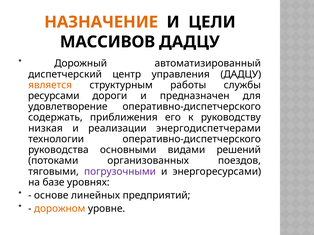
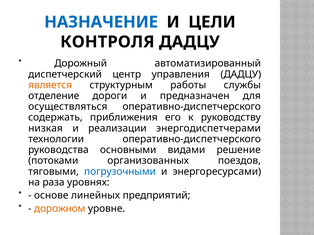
НАЗНАЧЕНИЕ colour: orange -> blue (101, 22)
МАССИВОВ: МАССИВОВ -> КОНТРОЛЯ (107, 42)
ресурсами: ресурсами -> отделение (54, 96)
удовлетворение: удовлетворение -> осуществляться (68, 107)
решений: решений -> решение (239, 150)
погрузочными colour: purple -> blue (120, 172)
базе: базе -> раза (53, 183)
